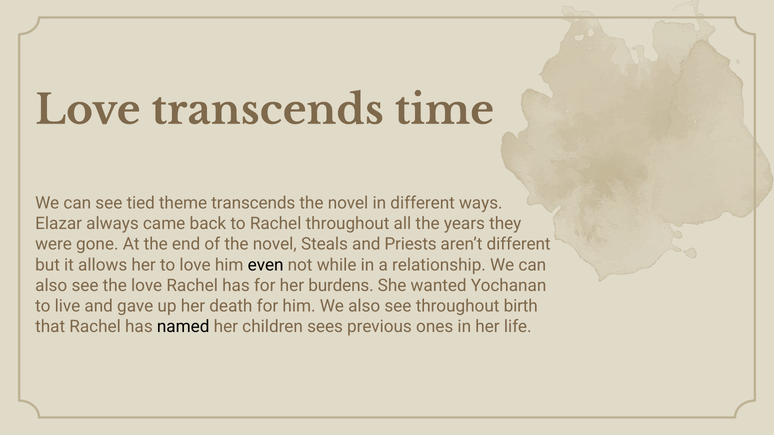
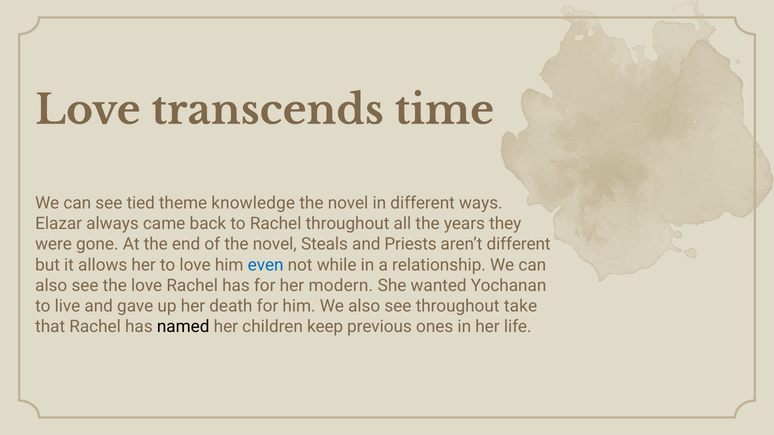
theme transcends: transcends -> knowledge (253, 203)
even colour: black -> blue (266, 265)
burdens: burdens -> modern (341, 286)
birth: birth -> take (521, 306)
sees: sees -> keep (325, 327)
